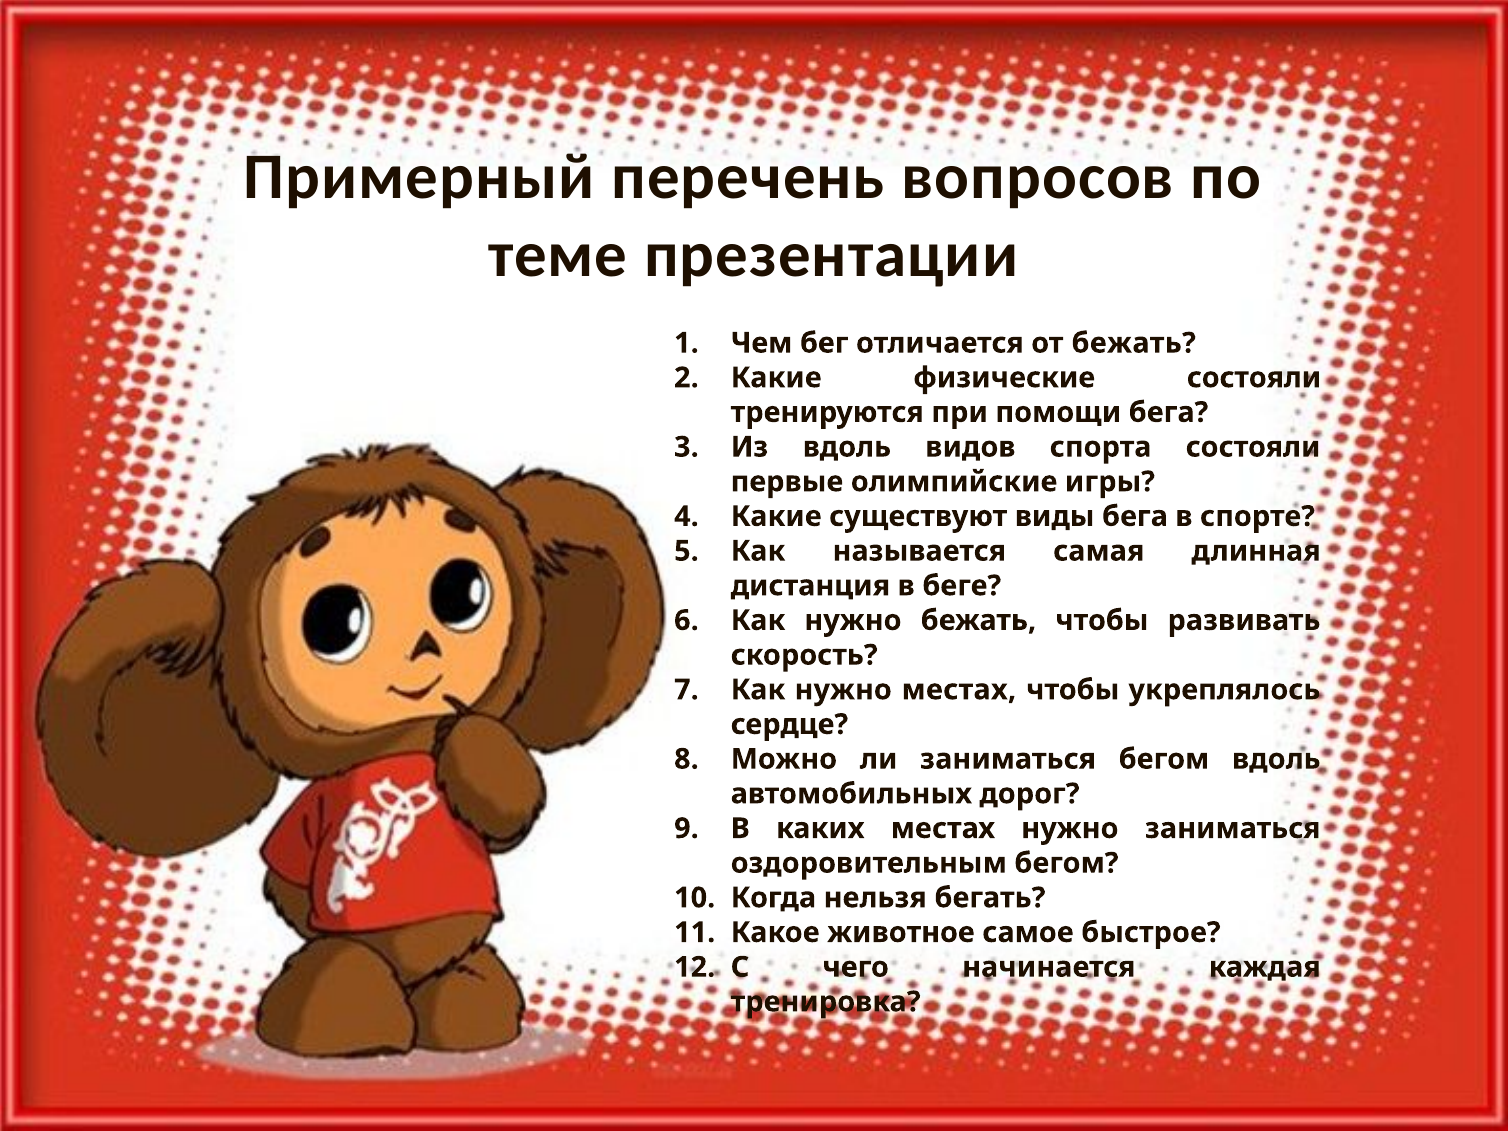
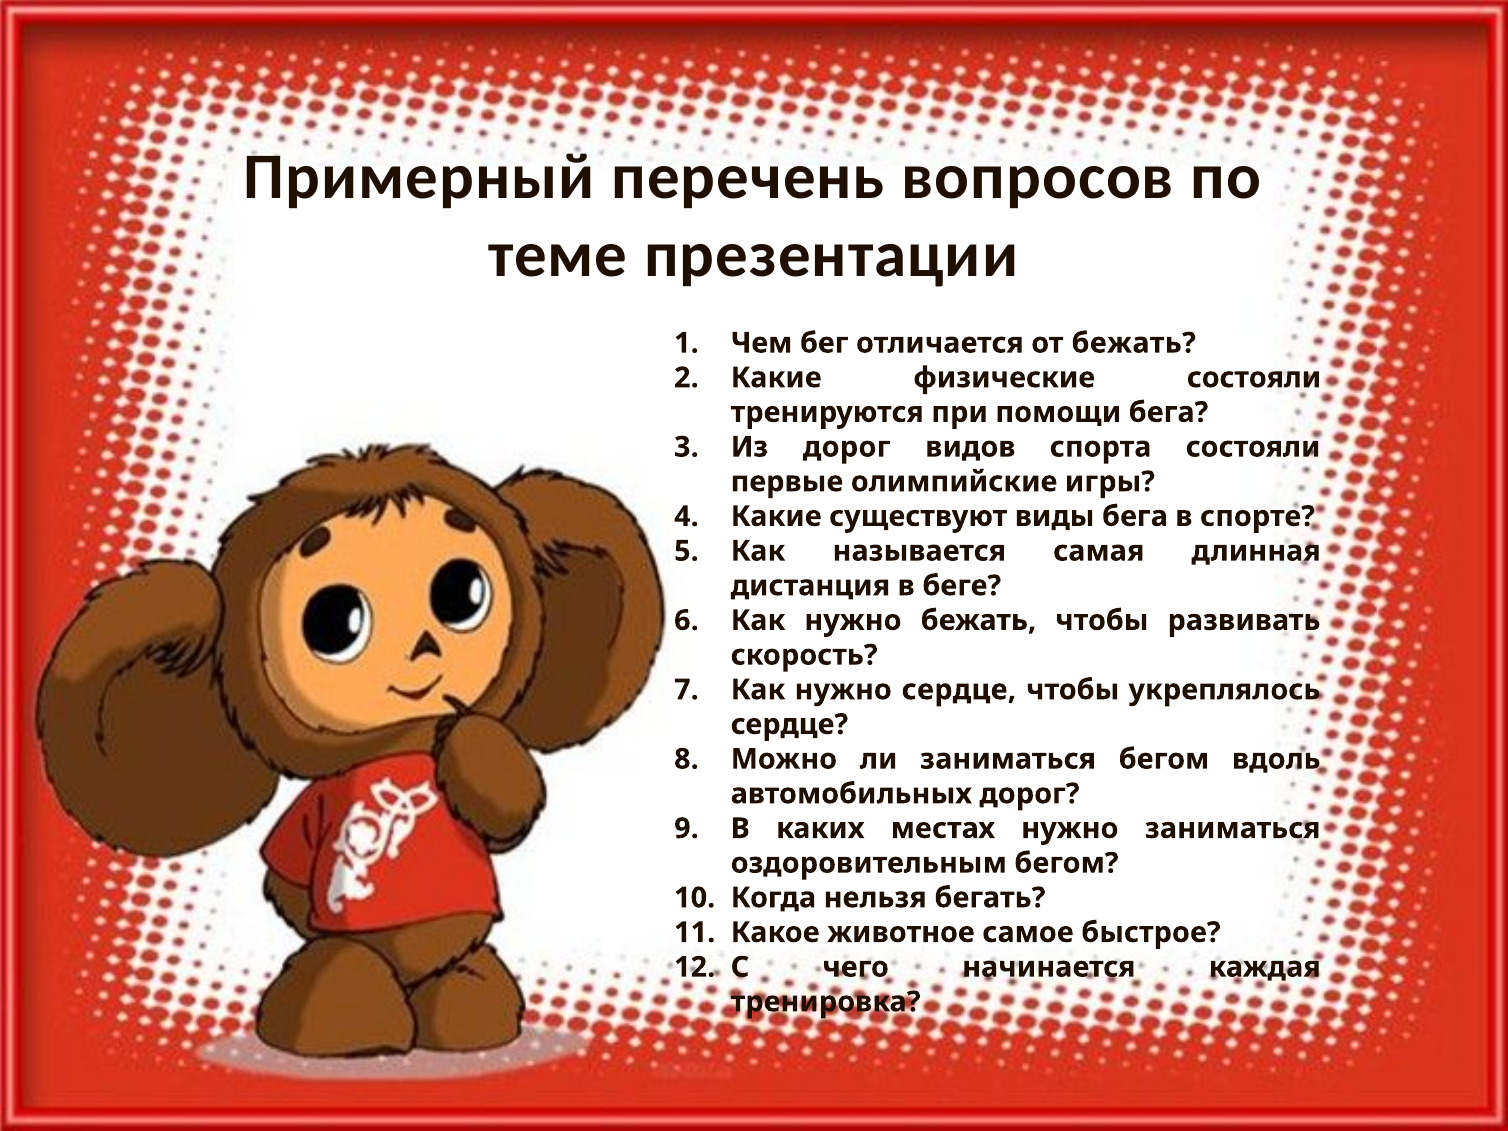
Из вдоль: вдоль -> дорог (847, 447)
нужно местах: местах -> сердце (959, 690)
